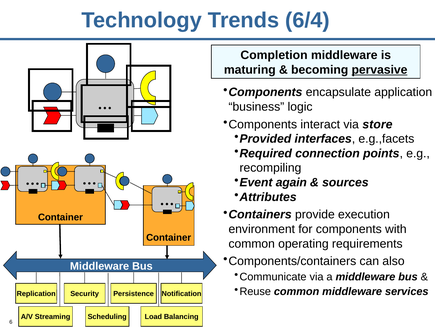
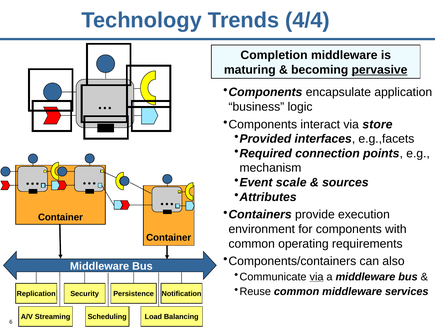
6/4: 6/4 -> 4/4 (308, 20)
recompiling: recompiling -> mechanism (270, 168)
again: again -> scale (291, 182)
via underline: none -> present (317, 276)
